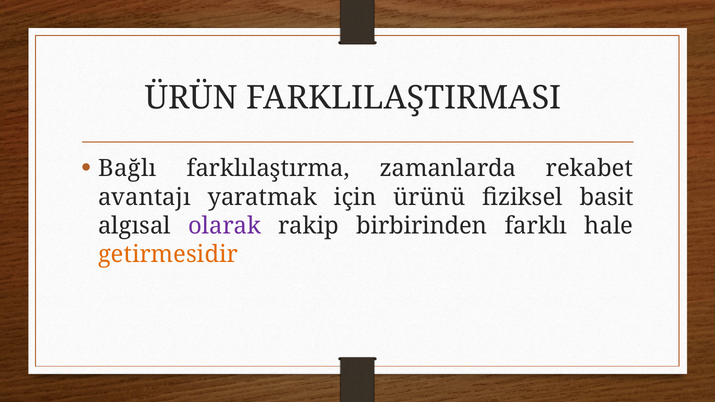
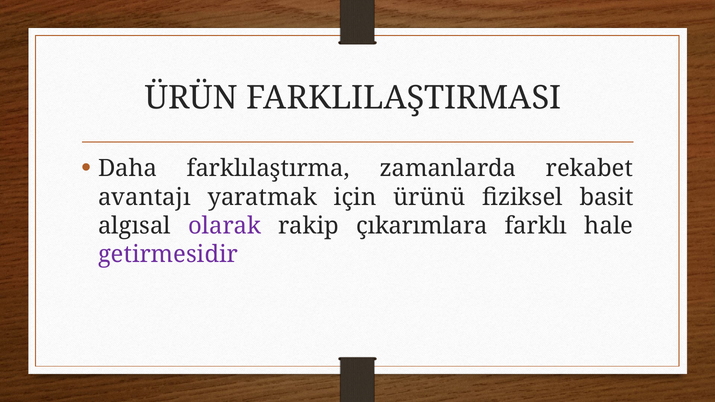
Bağlı: Bağlı -> Daha (128, 169)
birbirinden: birbirinden -> çıkarımlara (422, 226)
getirmesidir colour: orange -> purple (168, 254)
